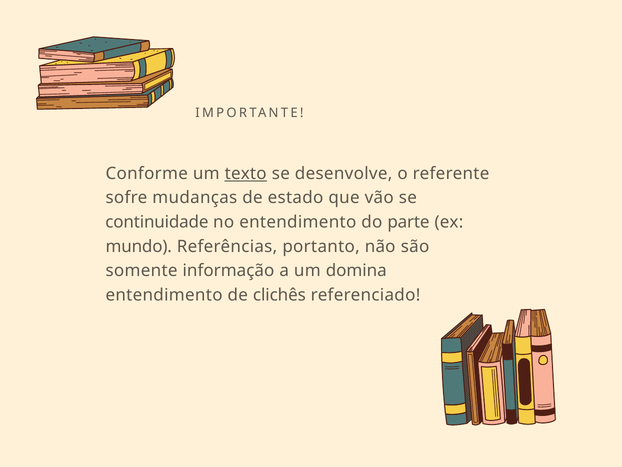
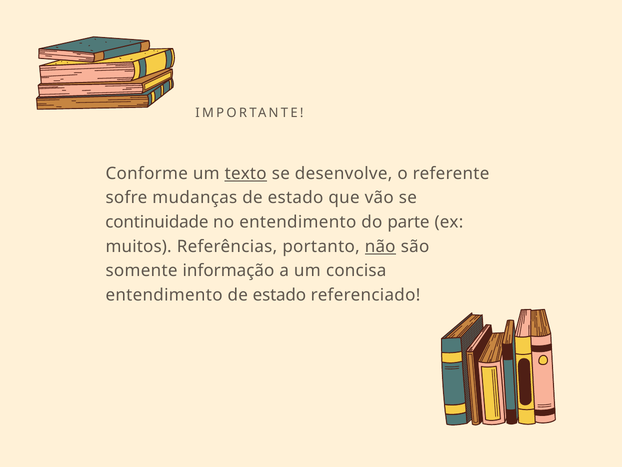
mundo: mundo -> muitos (139, 246)
não underline: none -> present (380, 246)
domina: domina -> concisa (356, 271)
entendimento de clichês: clichês -> estado (279, 295)
